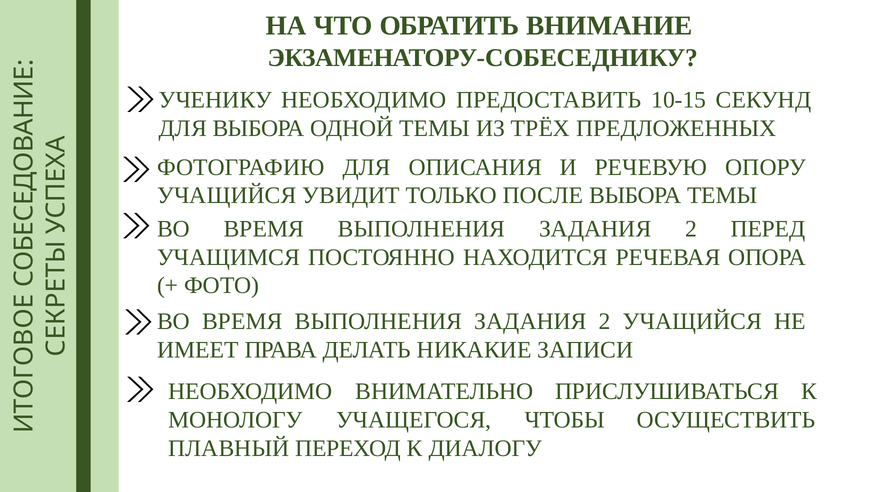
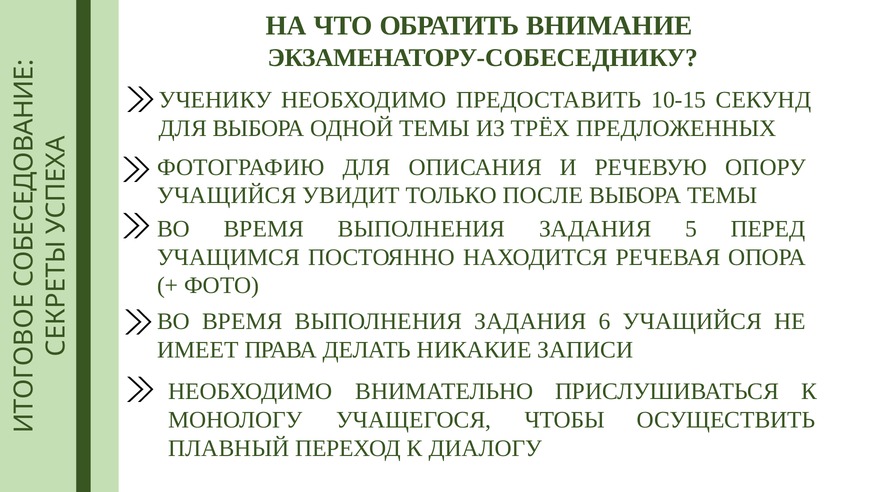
2: 2 -> 5 (691, 229)
2: 2 -> 6 (605, 322)
